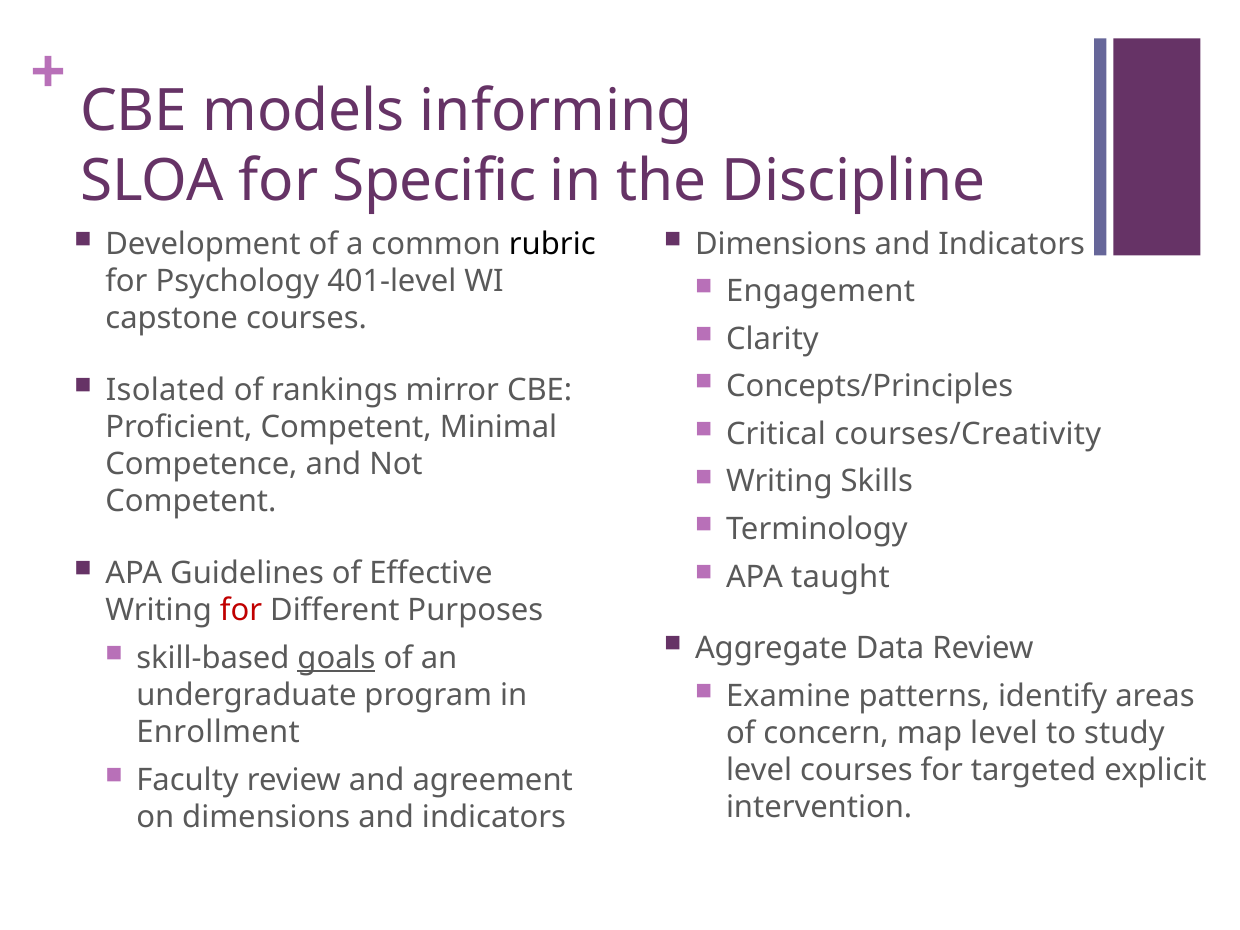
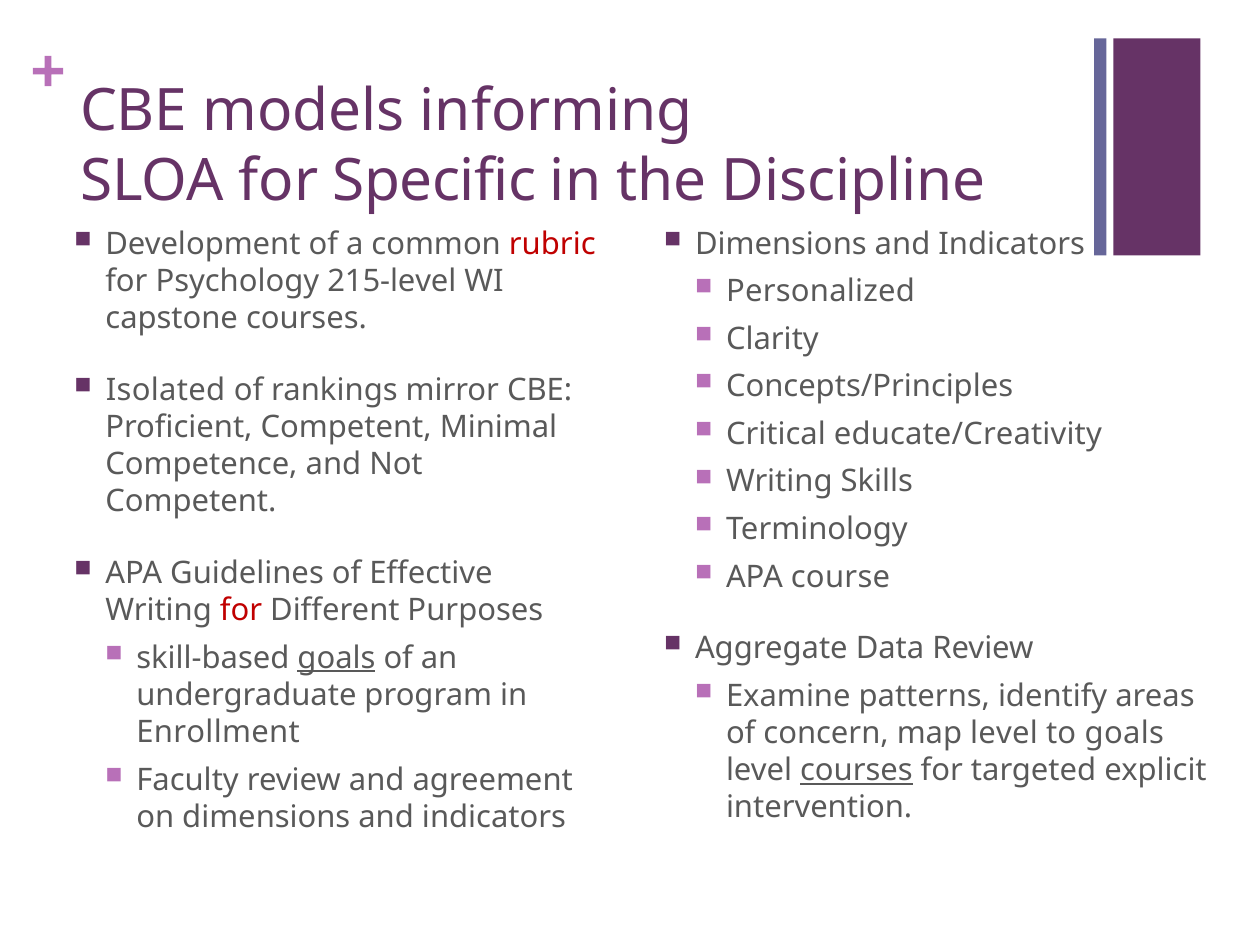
rubric colour: black -> red (552, 244)
401-level: 401-level -> 215-level (392, 281)
Engagement: Engagement -> Personalized (821, 292)
courses/Creativity: courses/Creativity -> educate/Creativity (968, 434)
taught: taught -> course (840, 577)
to study: study -> goals (1124, 733)
courses underline: none -> present (856, 770)
